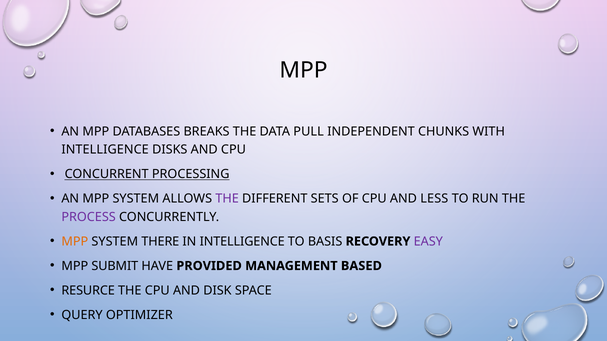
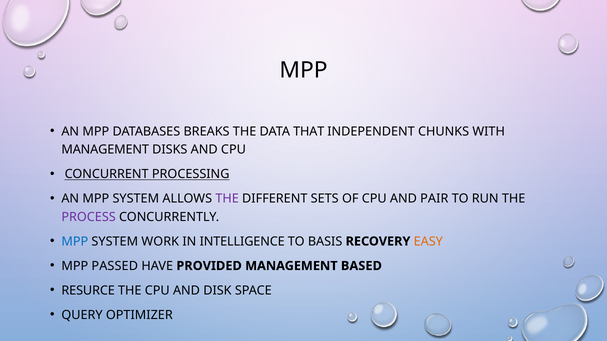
PULL: PULL -> THAT (309, 132)
INTELLIGENCE: INTELLIGENCE -> MANAGEMENT (105, 150)
LESS: LESS -> PAIR (434, 199)
MPP colour: orange -> blue (75, 242)
THERE: THERE -> WORK (160, 242)
EASY colour: purple -> orange (428, 242)
SUBMIT: SUBMIT -> PASSED (115, 266)
